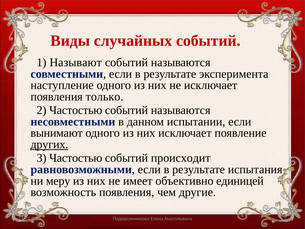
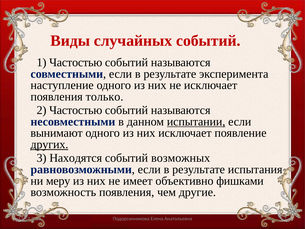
1 Называют: Называют -> Частостью (76, 62)
испытании underline: none -> present (196, 122)
3 Частостью: Частостью -> Находятся (76, 158)
происходит: происходит -> возможных (181, 158)
единицей: единицей -> фишками (240, 181)
